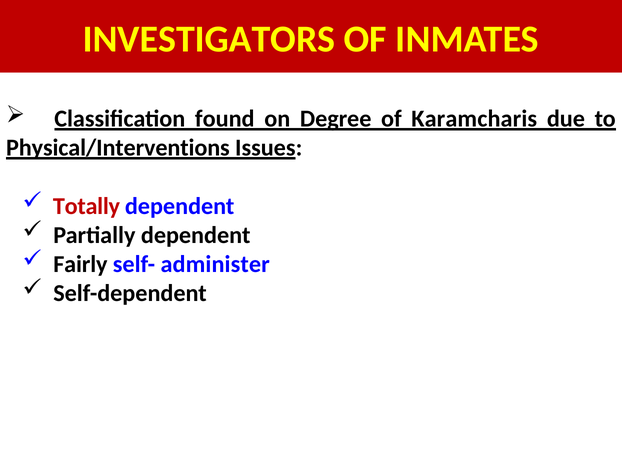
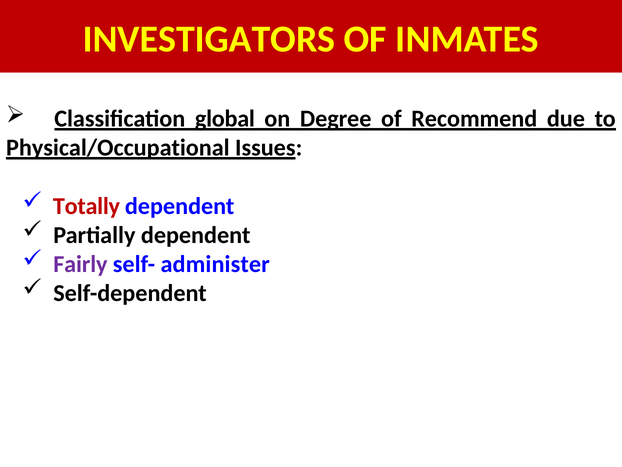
found: found -> global (225, 119)
Karamcharis: Karamcharis -> Recommend (474, 119)
Physical/Interventions: Physical/Interventions -> Physical/Occupational (118, 148)
Fairly colour: black -> purple (80, 264)
